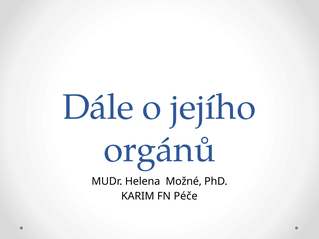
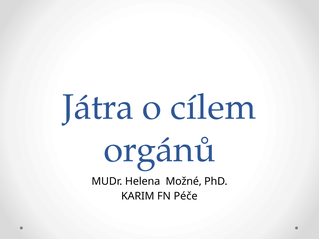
Dále: Dále -> Játra (98, 107)
jejího: jejího -> cílem (213, 107)
